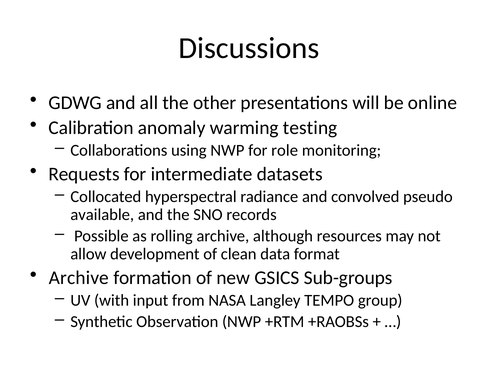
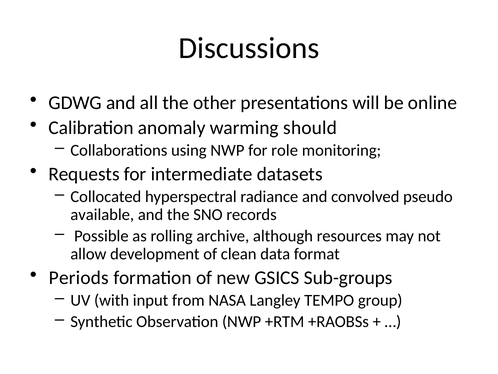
testing: testing -> should (310, 128)
Archive: Archive -> Periods (79, 277)
